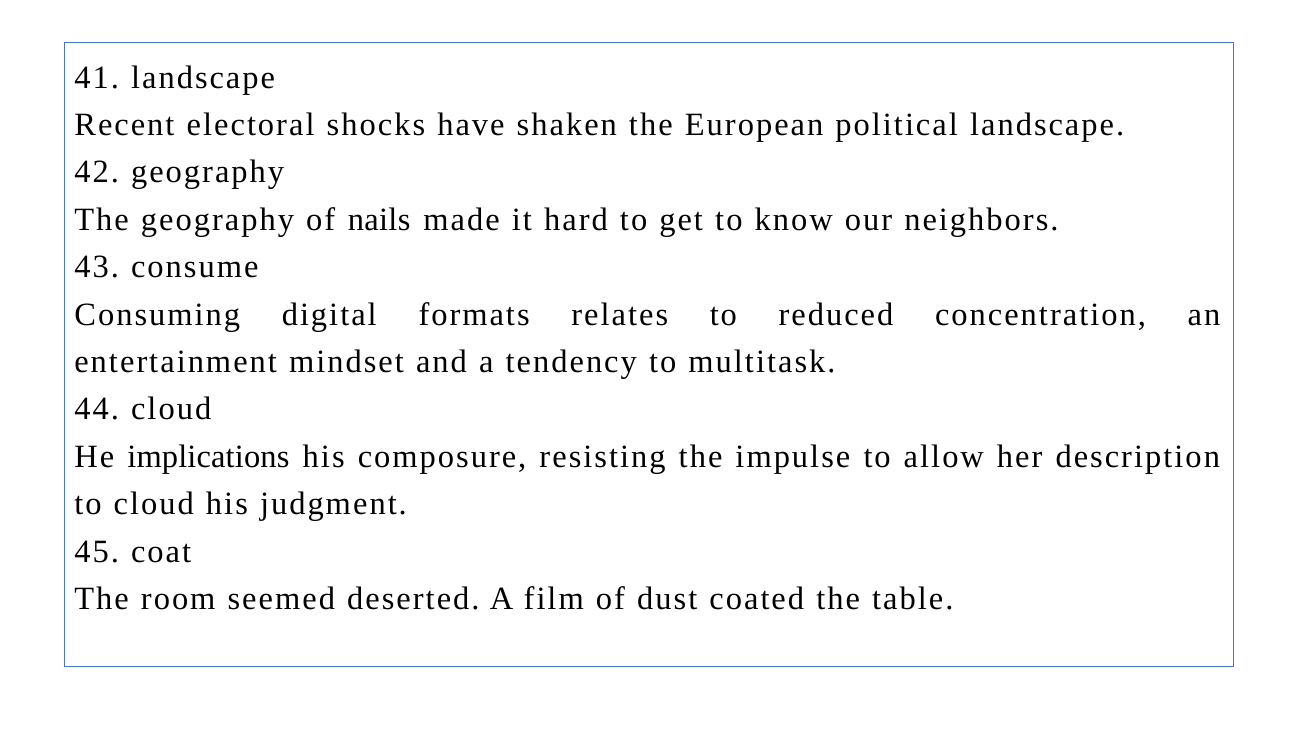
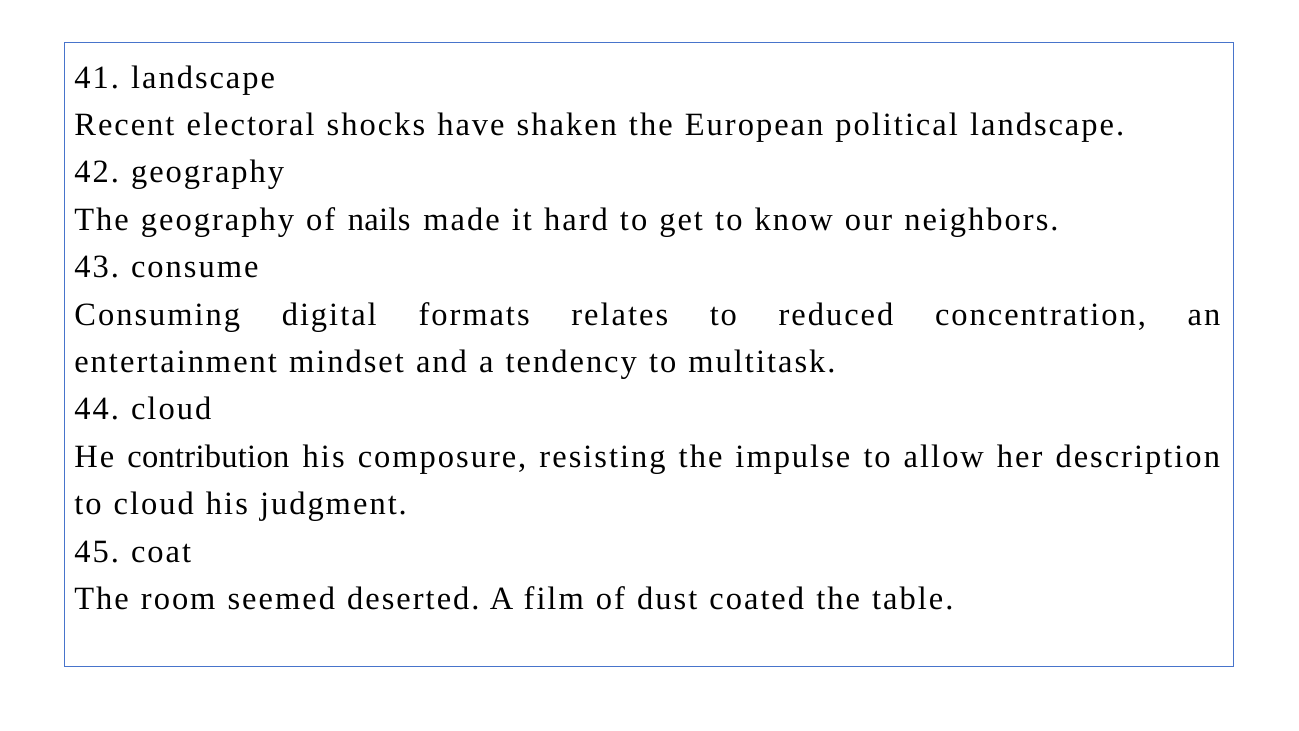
implications: implications -> contribution (208, 456)
